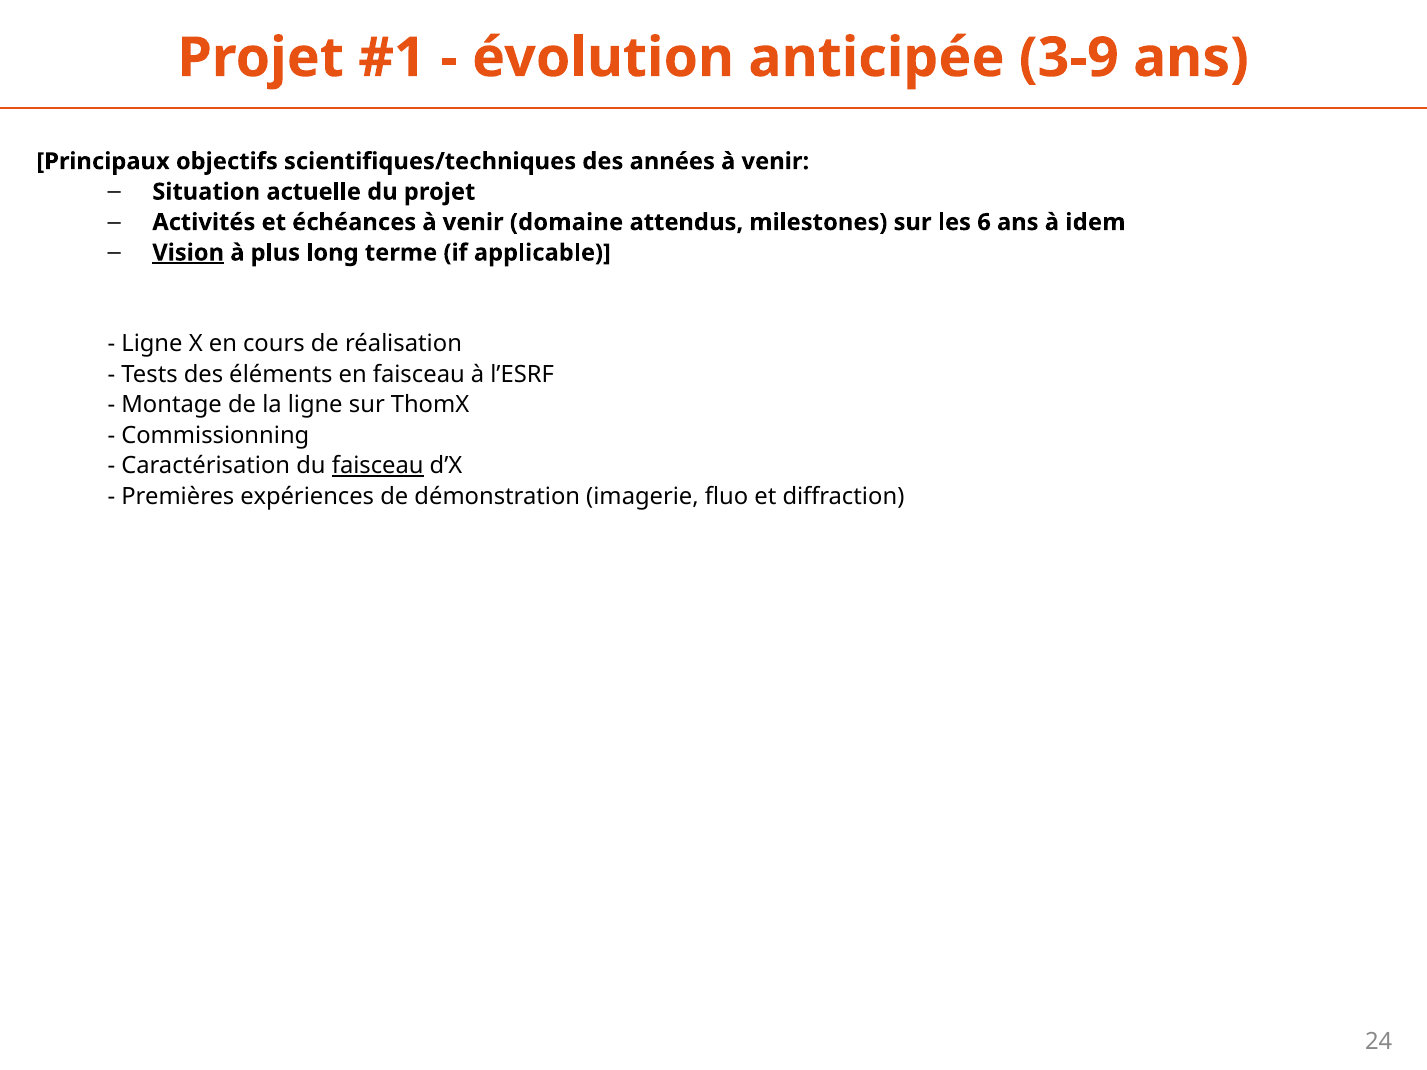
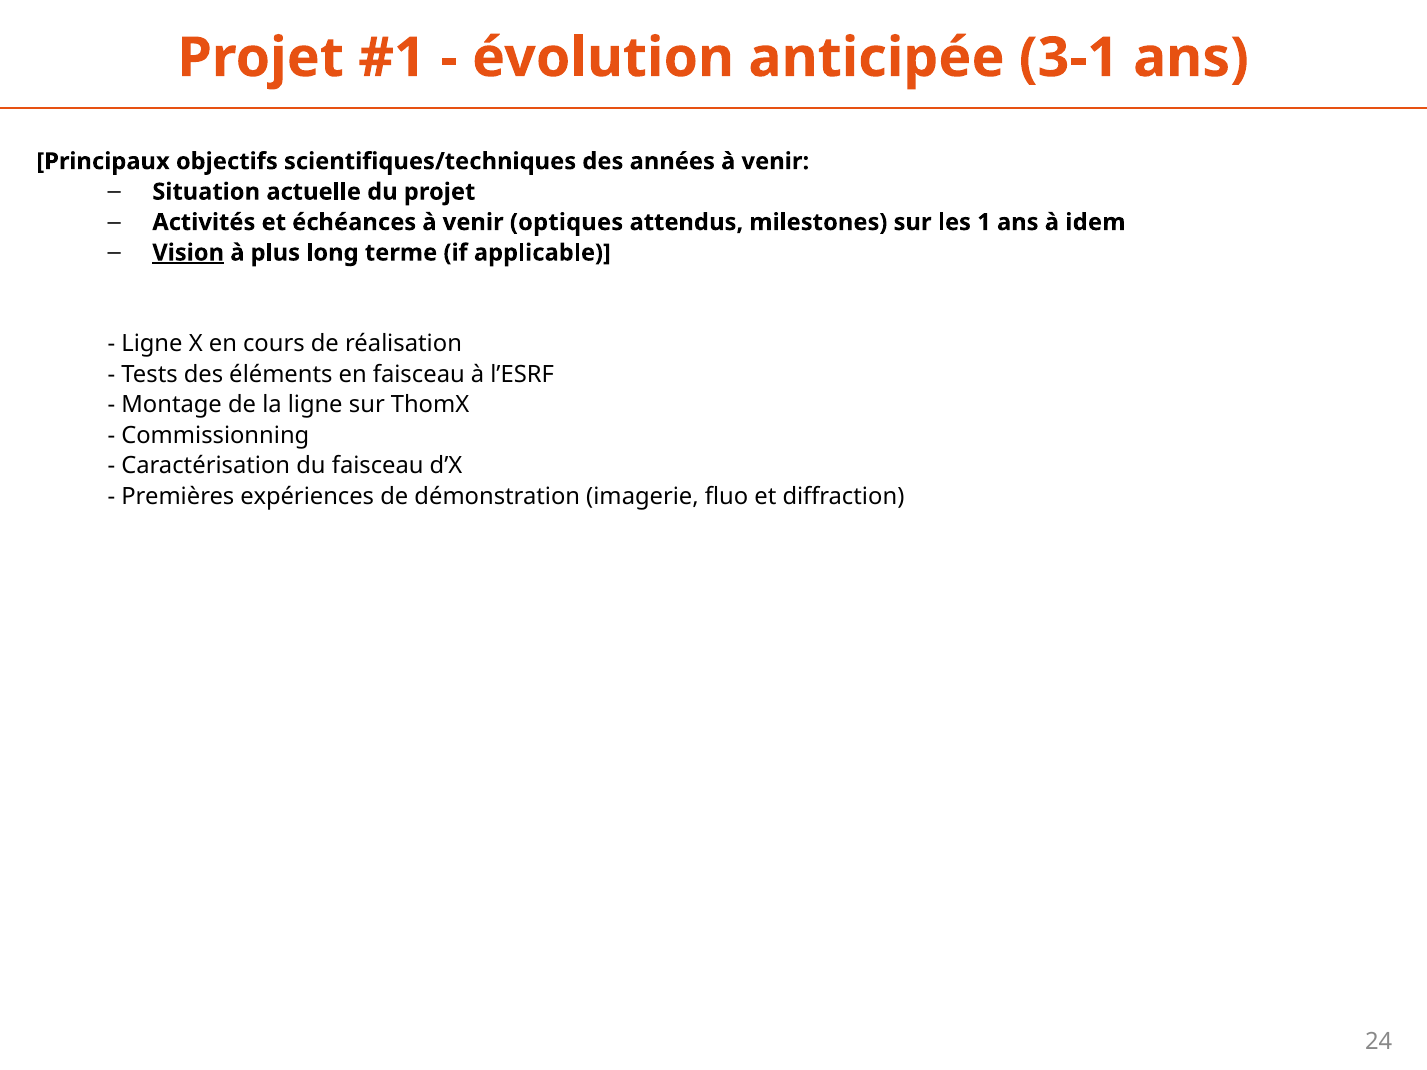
3-9: 3-9 -> 3-1 (1069, 58)
domaine: domaine -> optiques (567, 222)
6: 6 -> 1 (984, 222)
faisceau underline: present -> none (378, 466)
